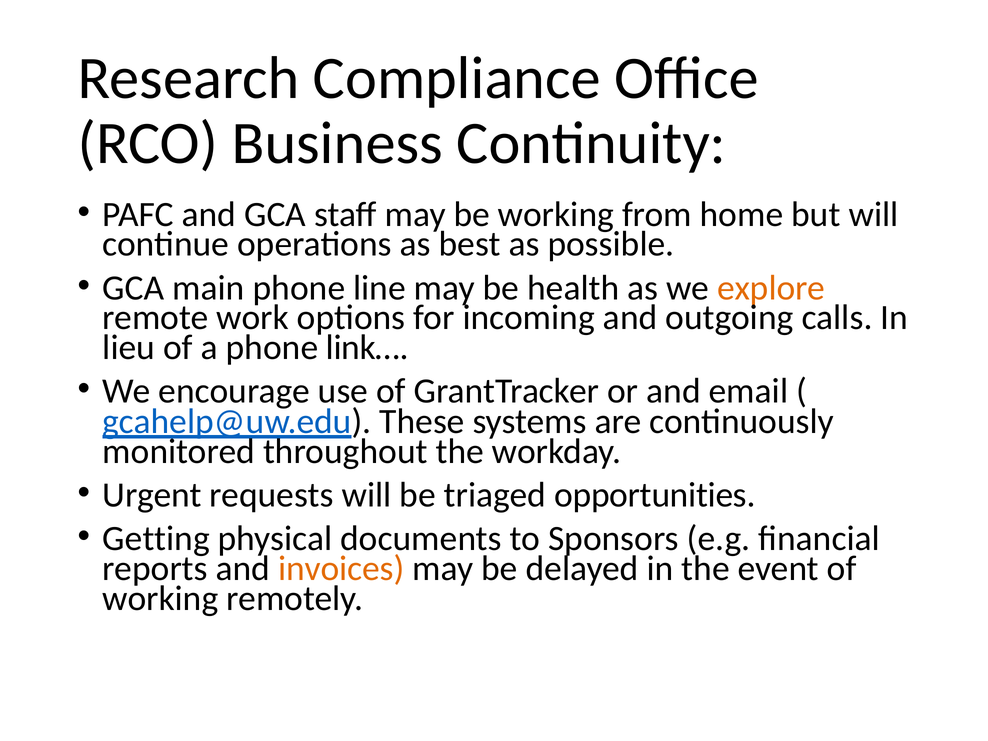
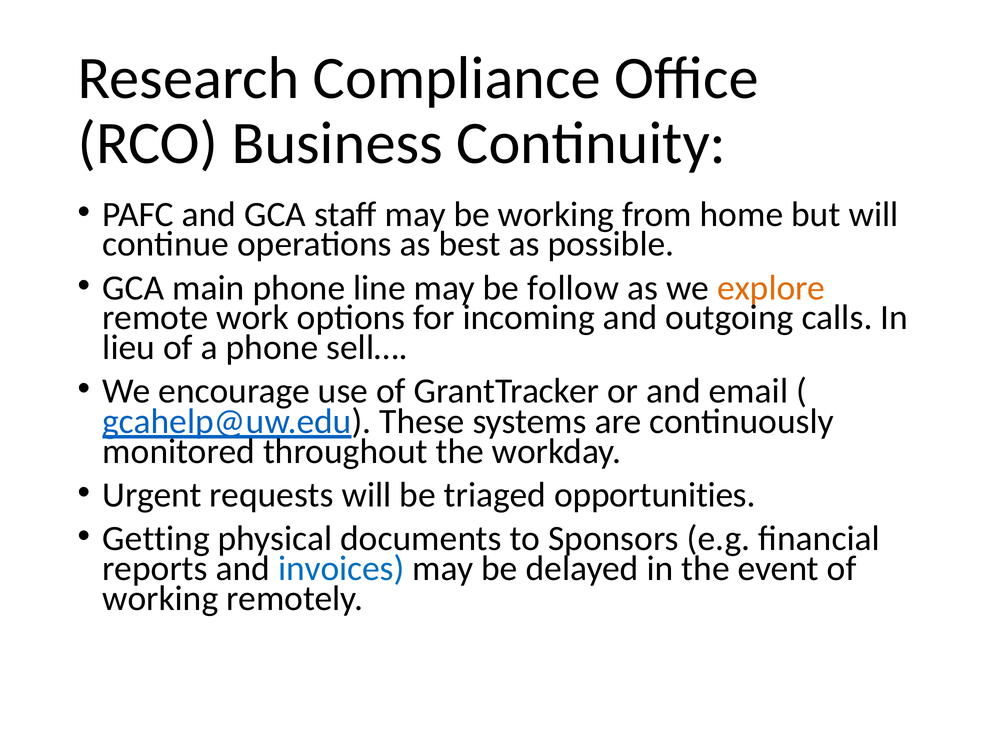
health: health -> follow (573, 288)
link…: link… -> sell… (367, 348)
invoices colour: orange -> blue (341, 569)
